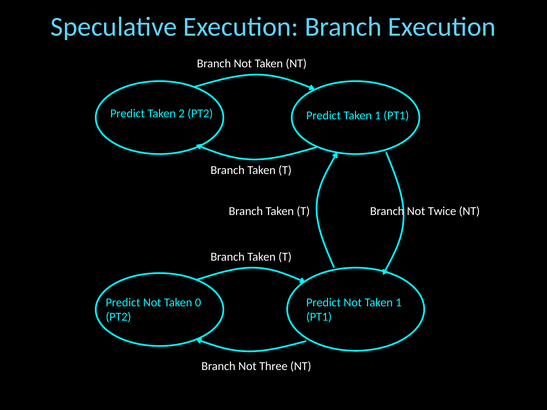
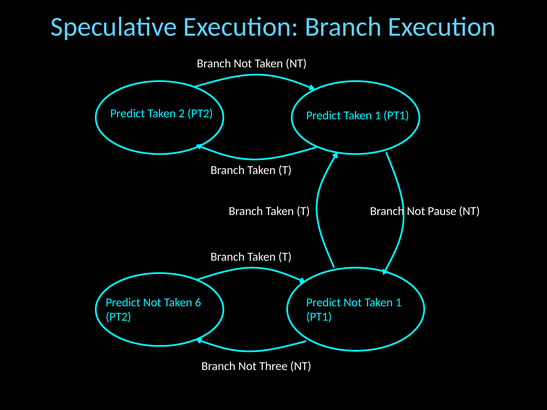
Twice: Twice -> Pause (442, 211)
0: 0 -> 6 (198, 303)
